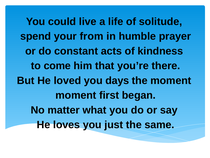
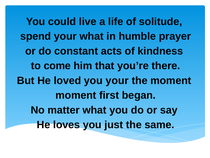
your from: from -> what (92, 36)
you days: days -> your (117, 80)
